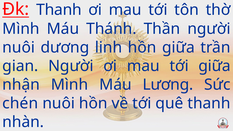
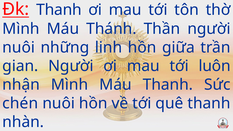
dương: dương -> những (65, 47)
tới giữa: giữa -> luôn (215, 66)
Máu Lương: Lương -> Thanh (168, 85)
